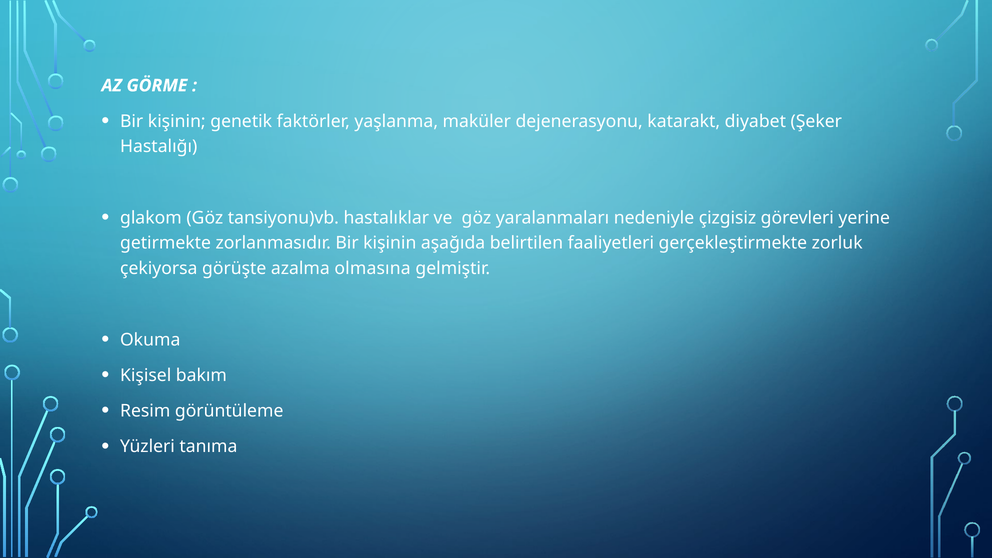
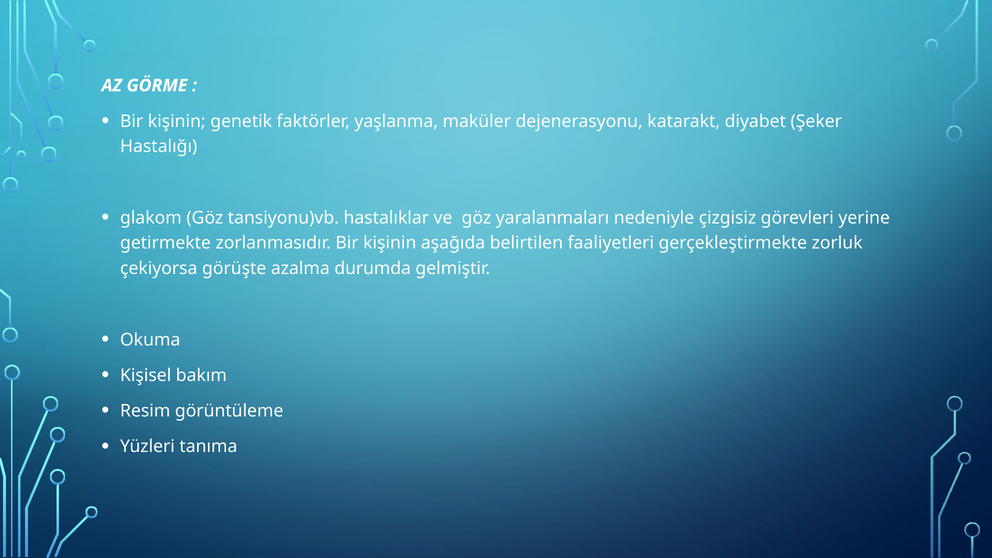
olmasına: olmasına -> durumda (373, 268)
